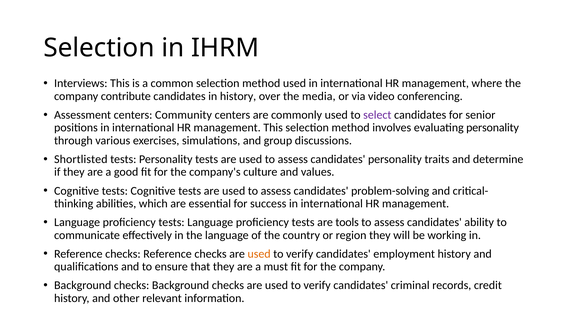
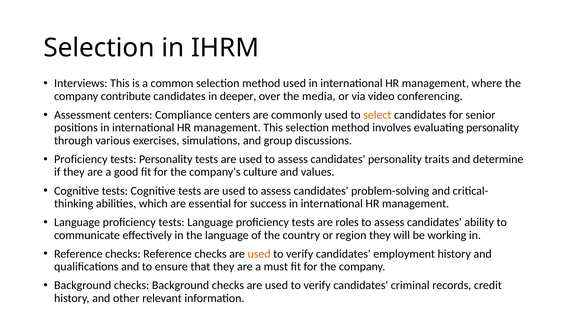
in history: history -> deeper (238, 96)
Community: Community -> Compliance (184, 115)
select colour: purple -> orange (377, 115)
Shortlisted: Shortlisted -> Proficiency (81, 160)
tools: tools -> roles (347, 223)
